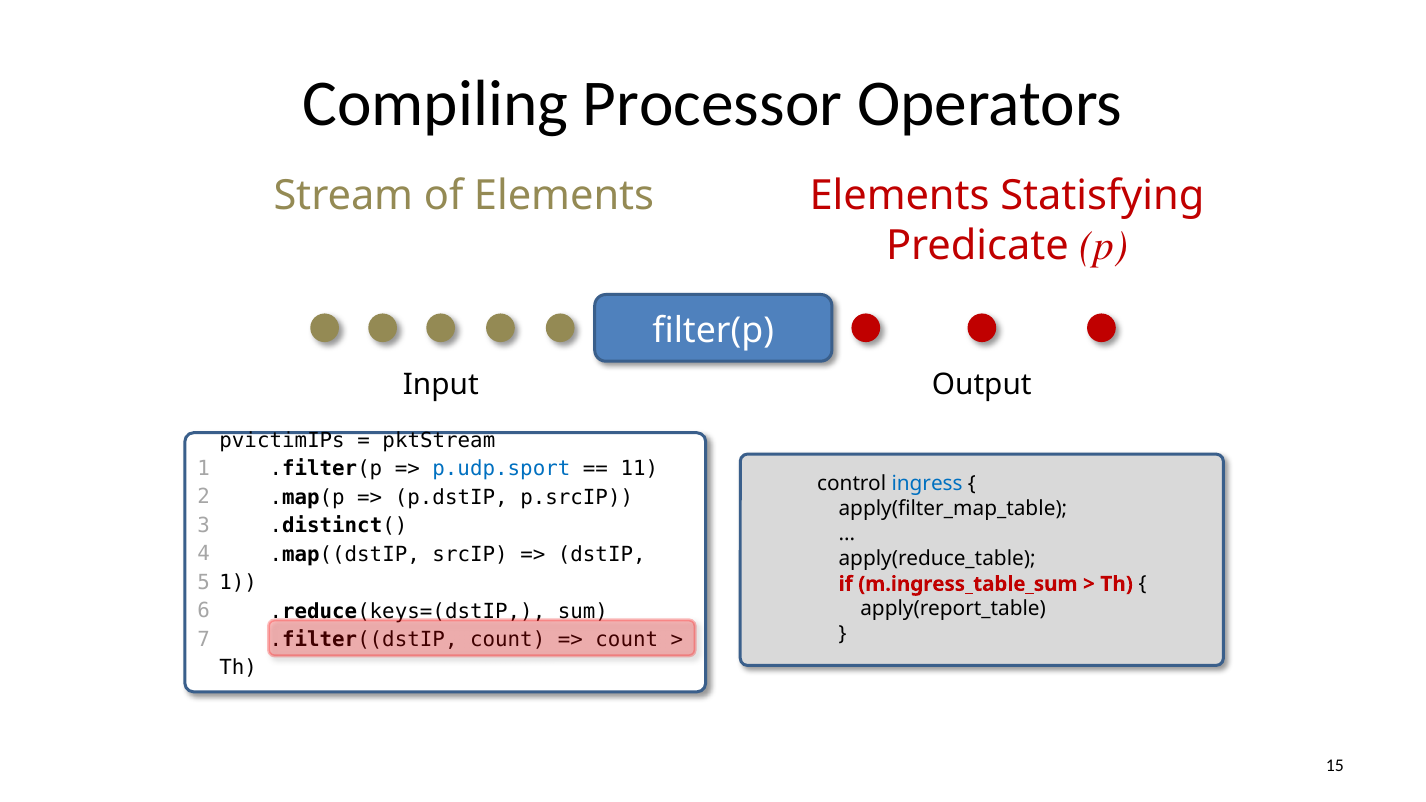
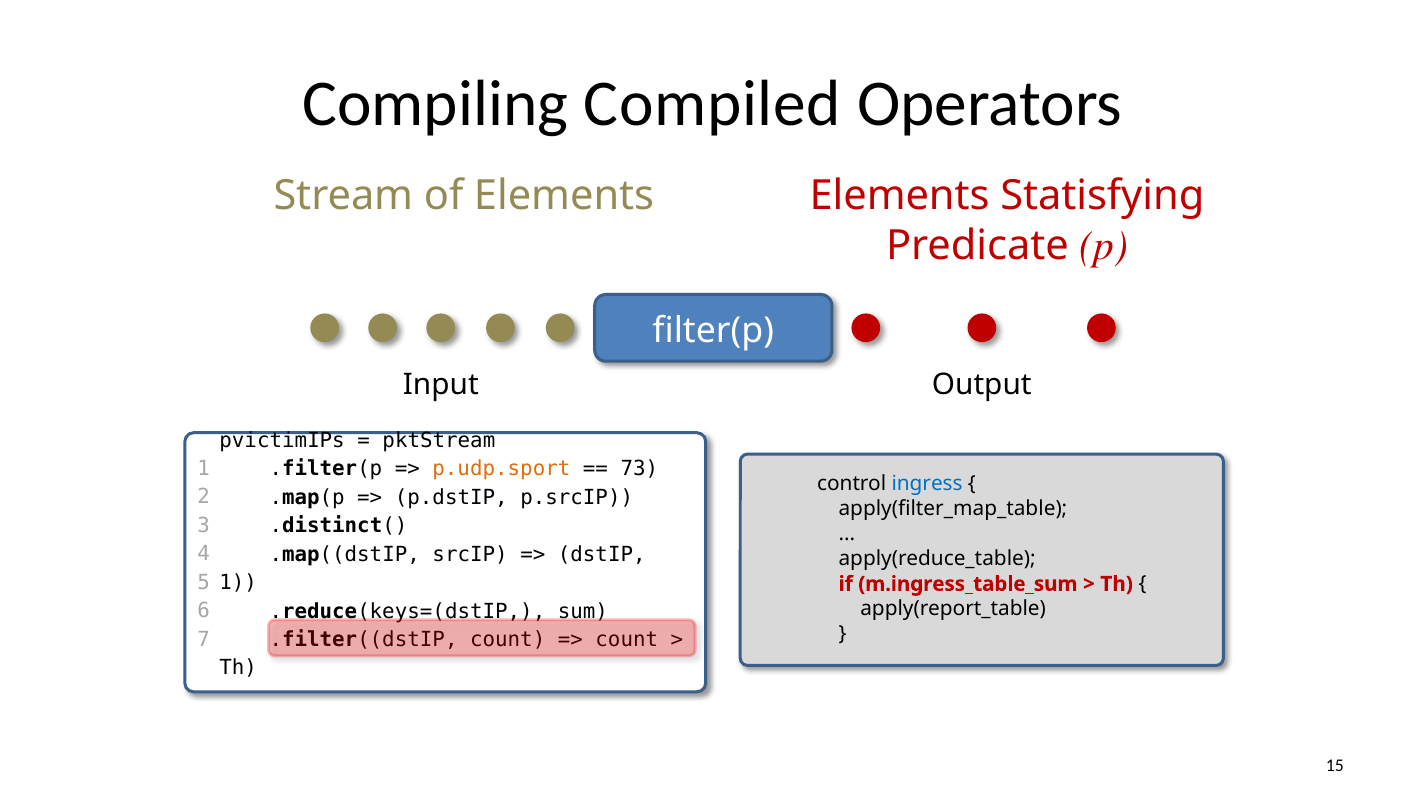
Processor: Processor -> Compiled (712, 104)
p.udp.sport colour: blue -> orange (501, 469)
11: 11 -> 73 (639, 469)
